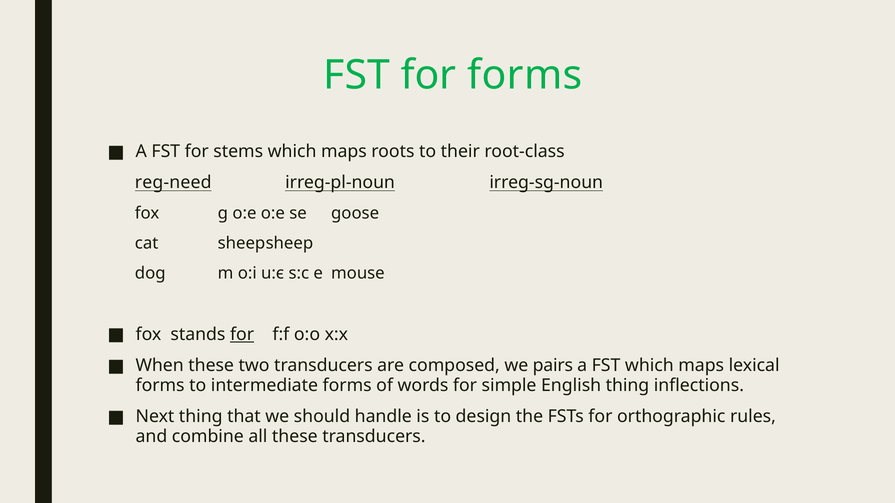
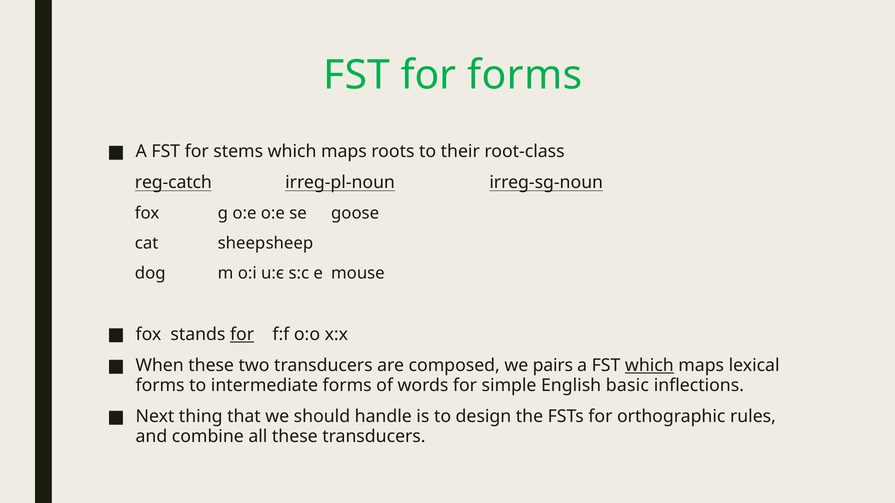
reg-need: reg-need -> reg-catch (173, 183)
which underline: none -> present (649, 366)
English thing: thing -> basic (627, 386)
